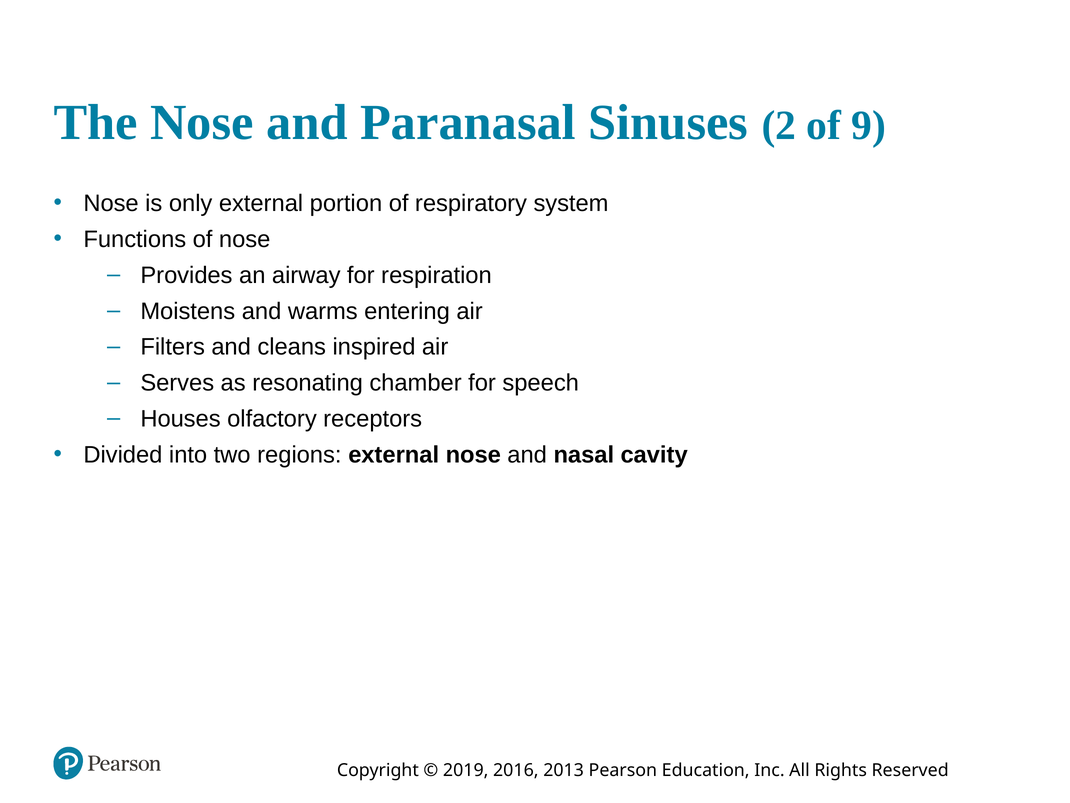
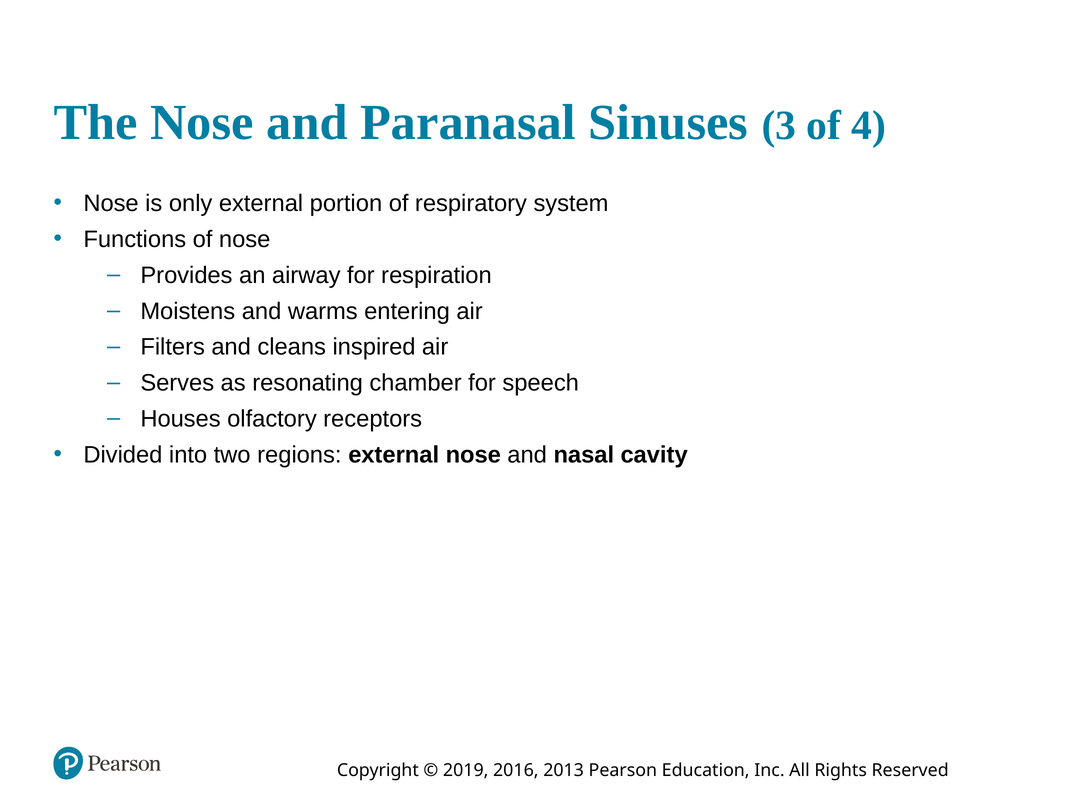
2: 2 -> 3 (779, 125)
9: 9 -> 4 (869, 125)
